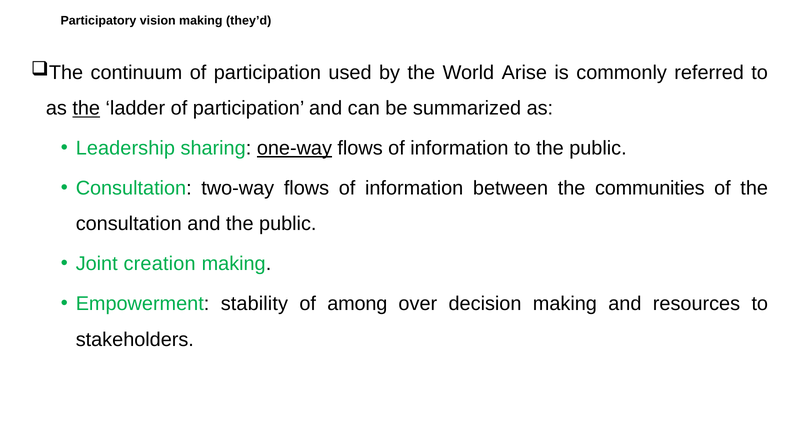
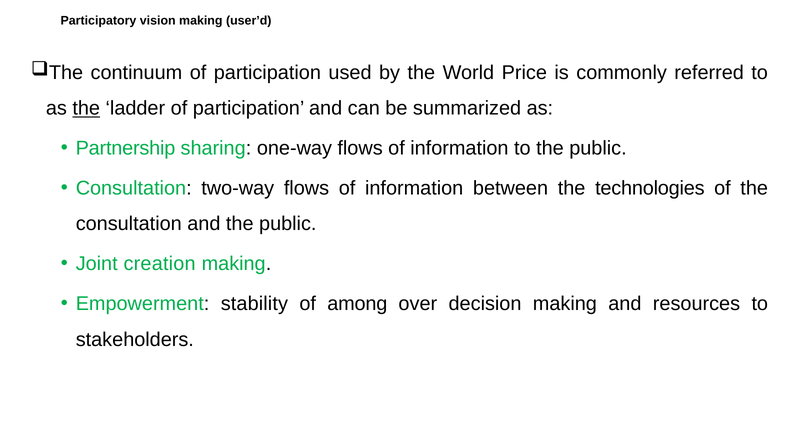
they’d: they’d -> user’d (249, 21)
Arise: Arise -> Price (524, 73)
Leadership: Leadership -> Partnership (126, 148)
one-way underline: present -> none (294, 148)
communities: communities -> technologies (650, 188)
